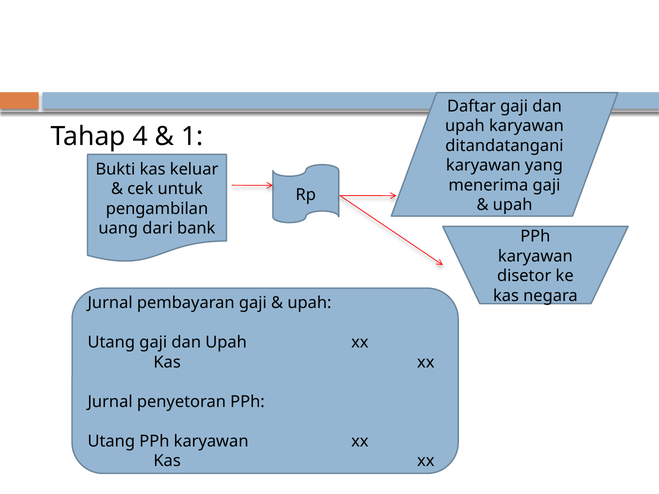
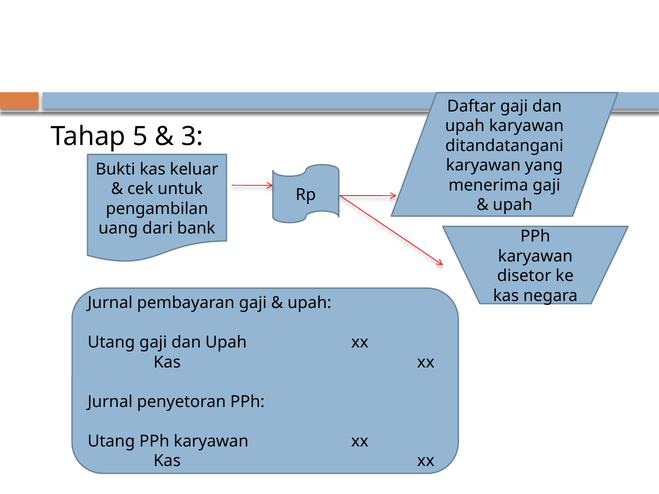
4: 4 -> 5 (140, 136)
1: 1 -> 3 (192, 136)
